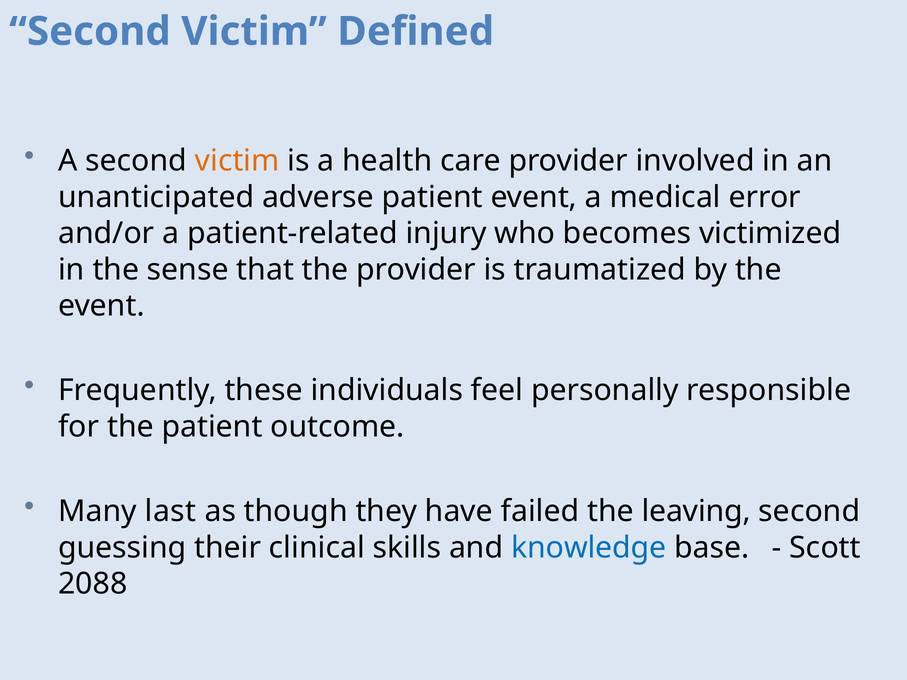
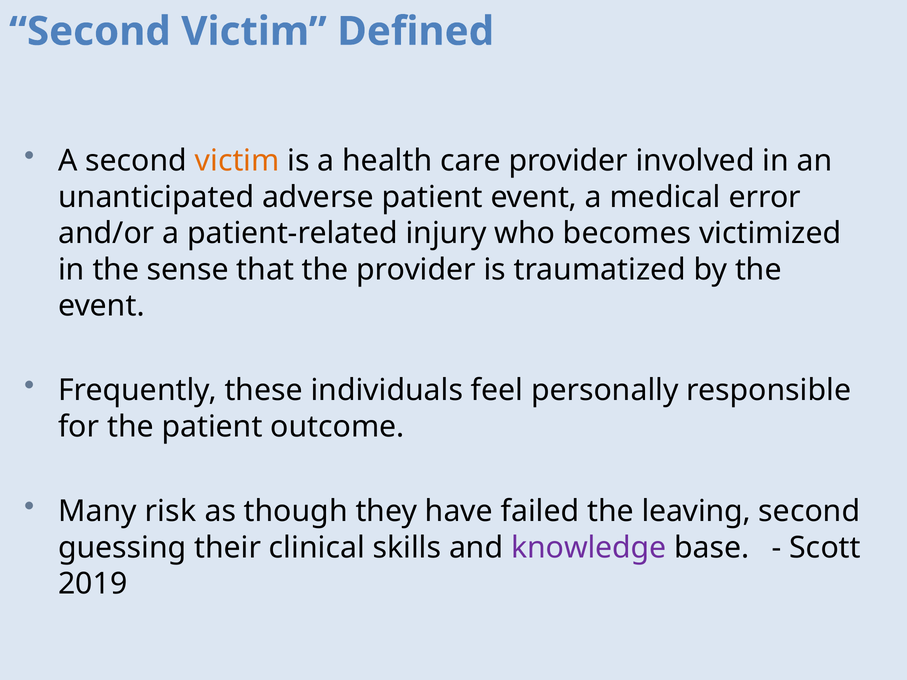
last: last -> risk (170, 512)
knowledge colour: blue -> purple (589, 548)
2088: 2088 -> 2019 (93, 584)
